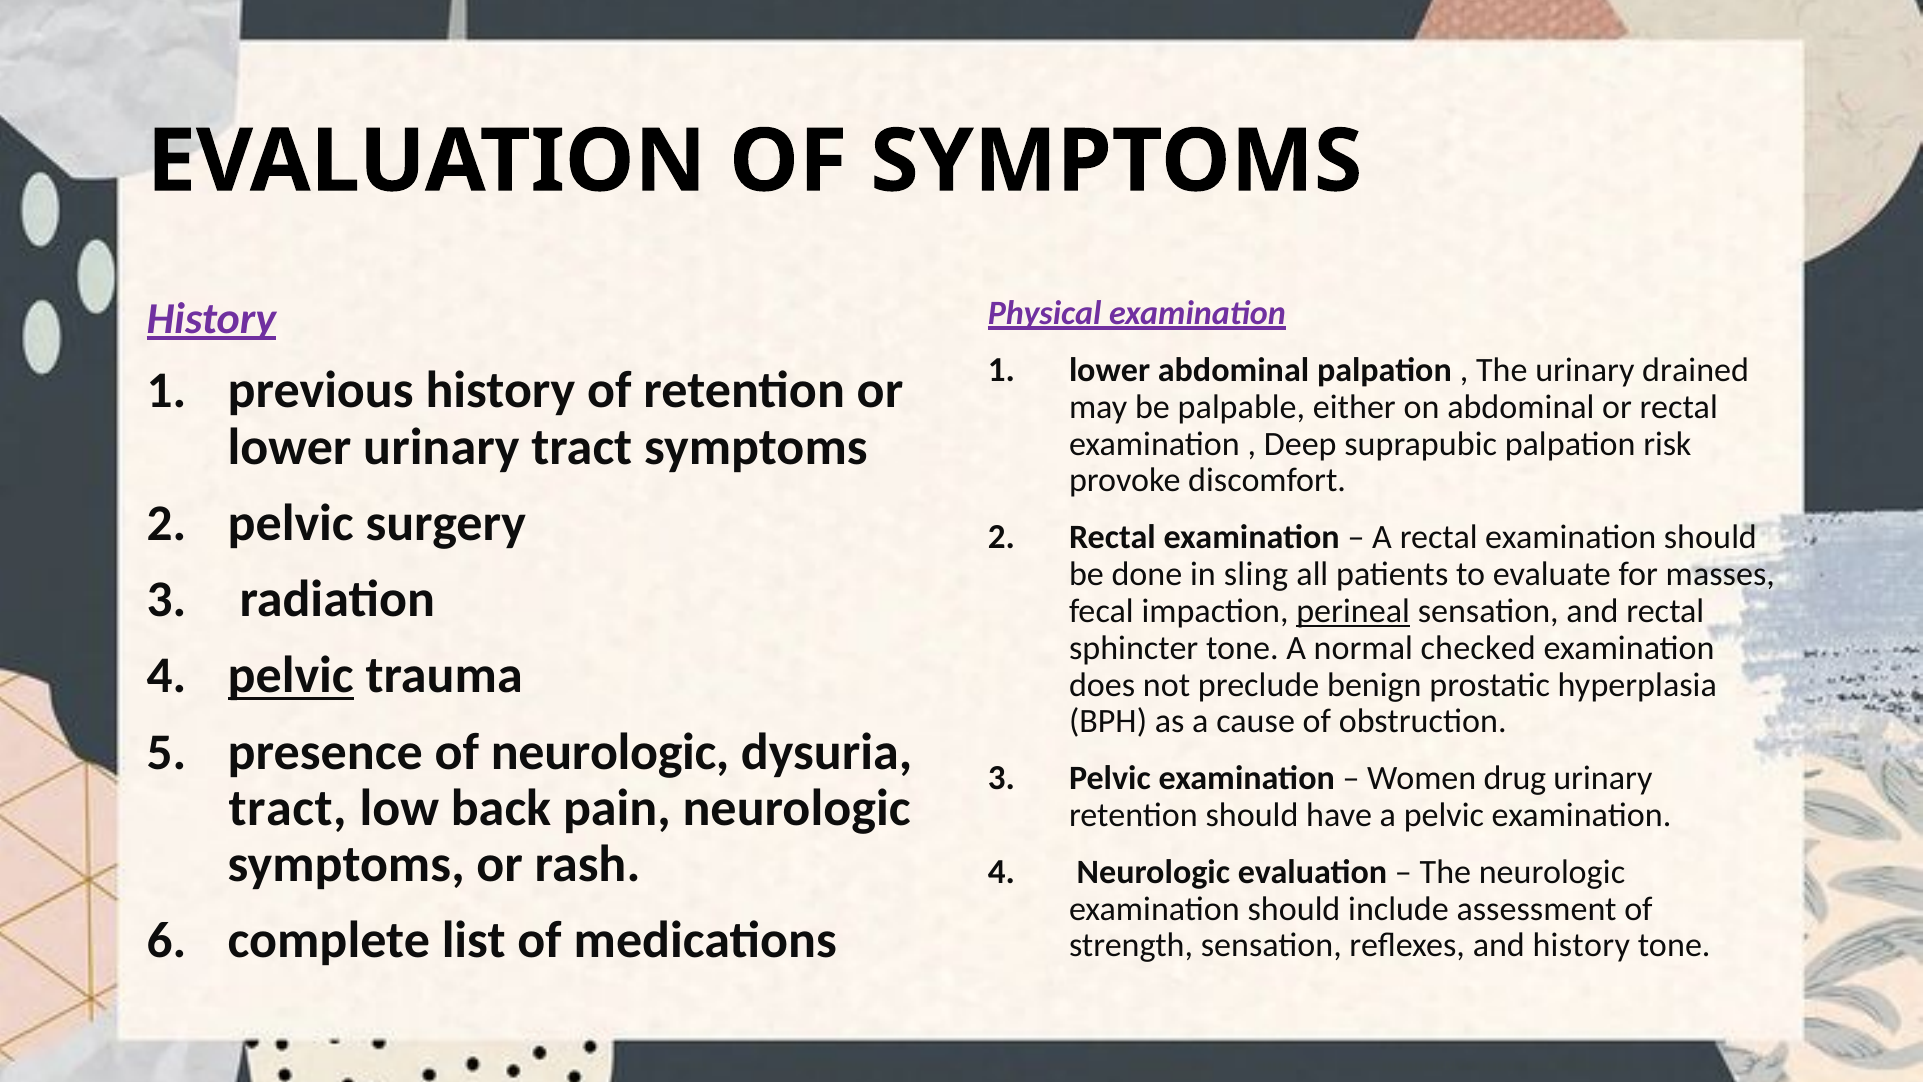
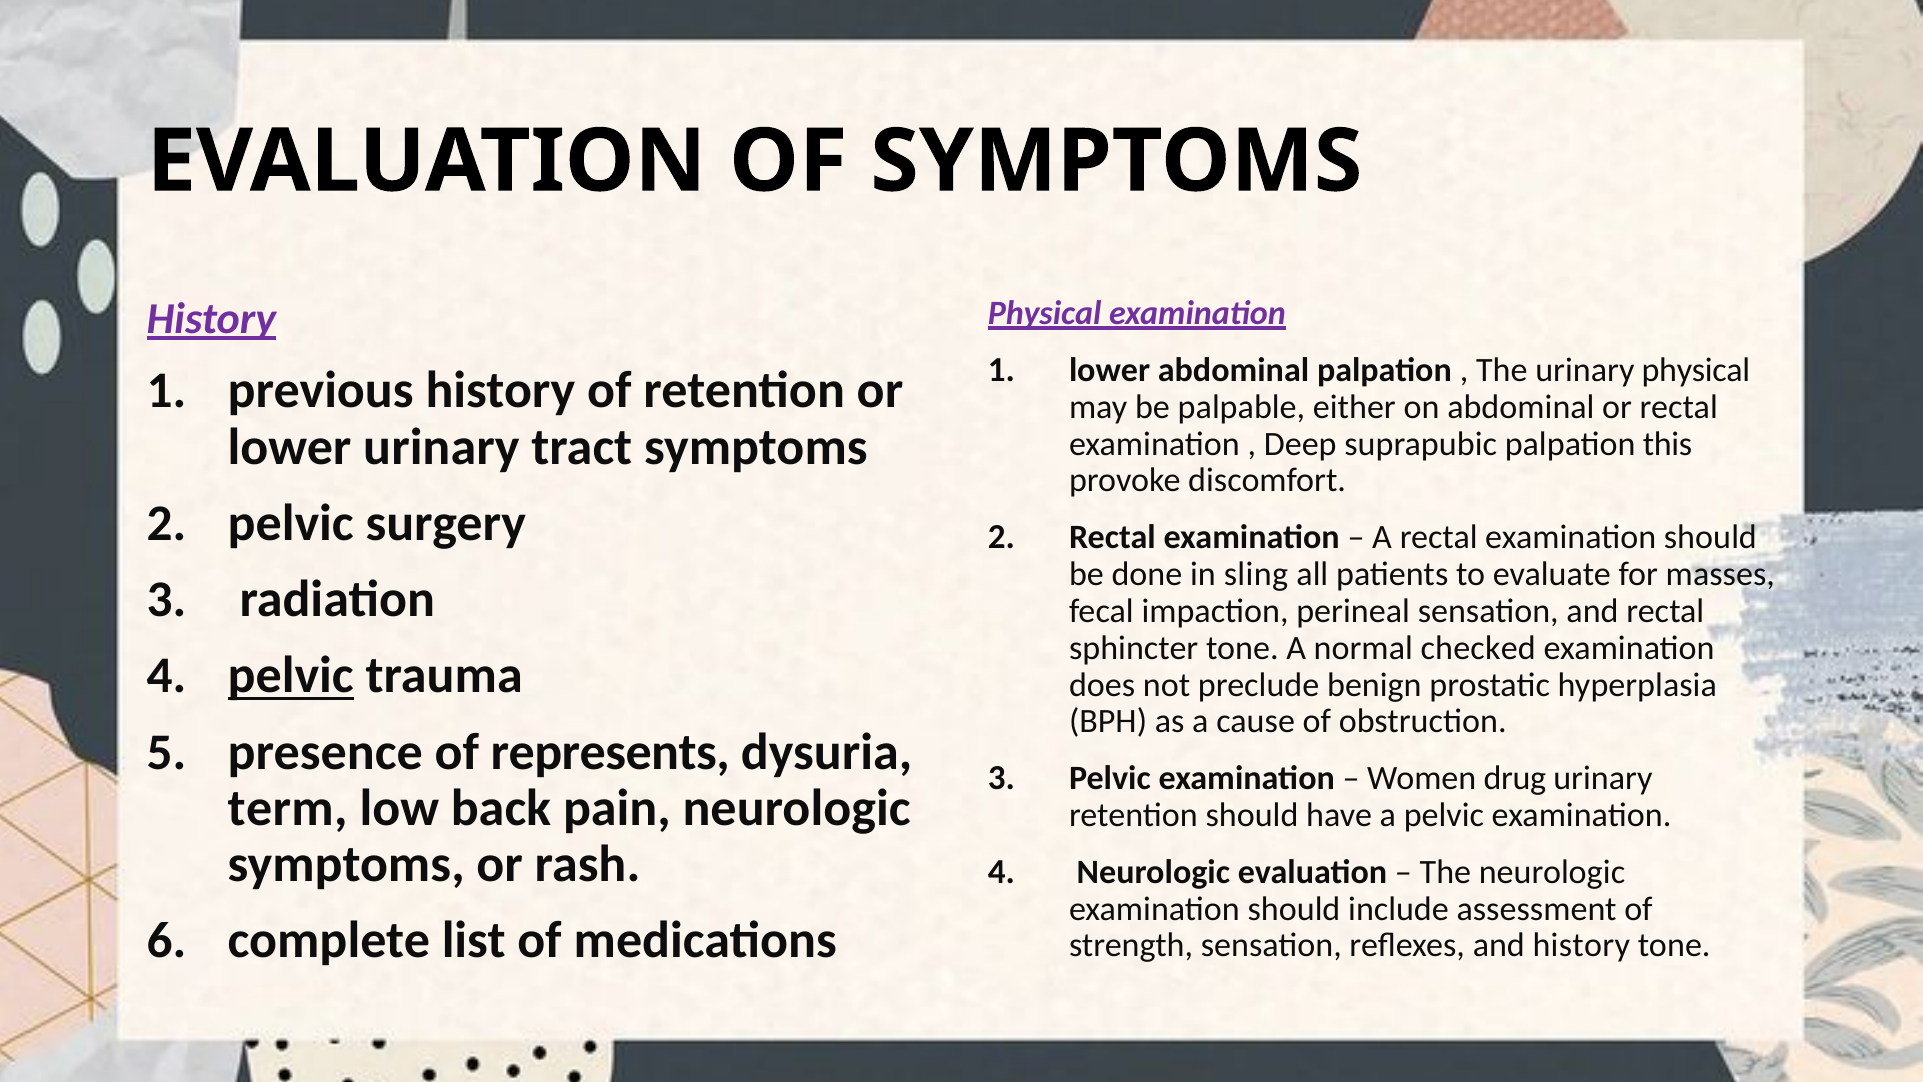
urinary drained: drained -> physical (1696, 370)
risk: risk -> this (1668, 444)
perineal underline: present -> none (1353, 611)
of neurologic: neurologic -> represents (610, 752)
tract: tract -> term (288, 808)
